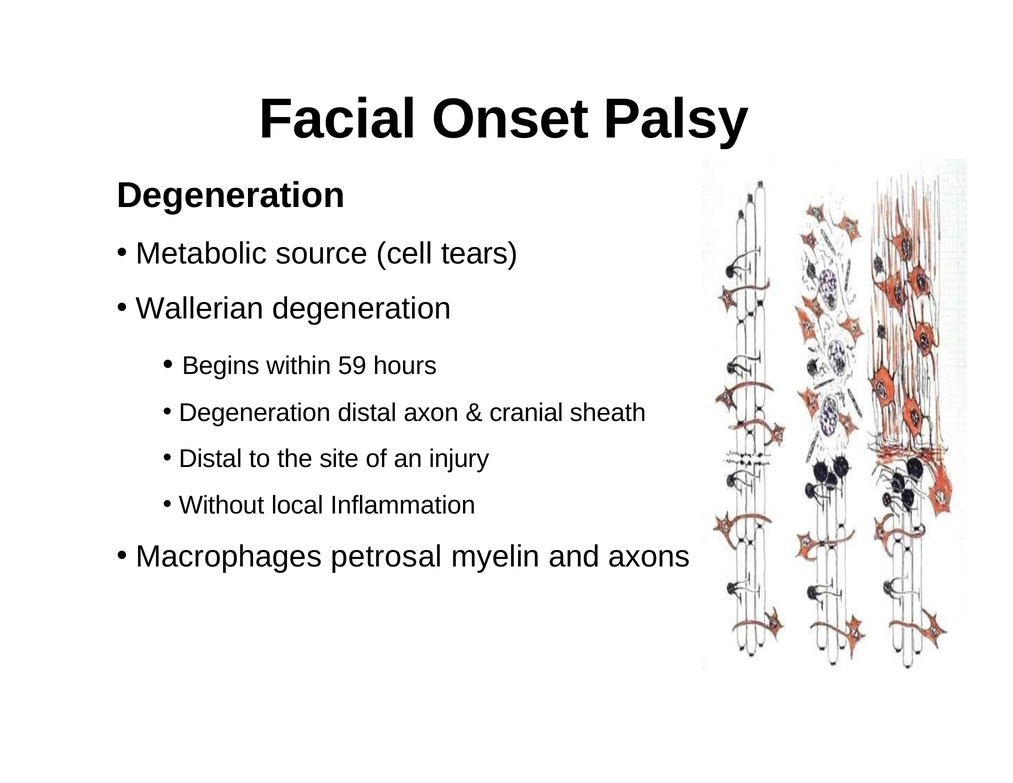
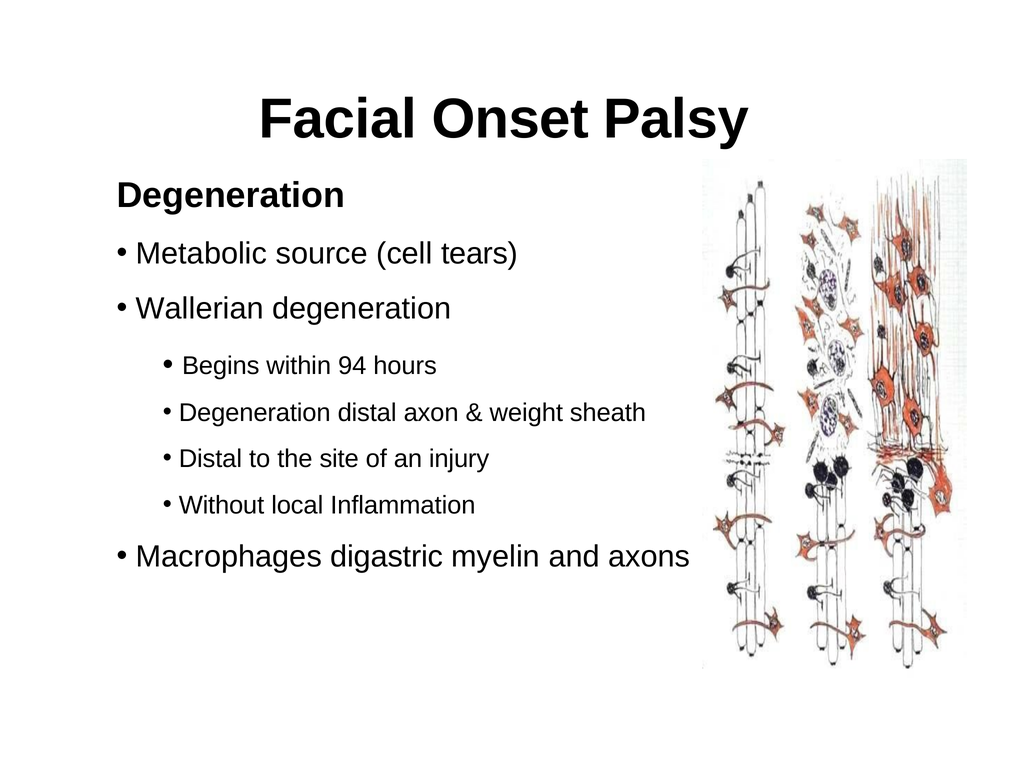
59: 59 -> 94 (352, 365)
cranial: cranial -> weight (526, 413)
petrosal: petrosal -> digastric (387, 557)
